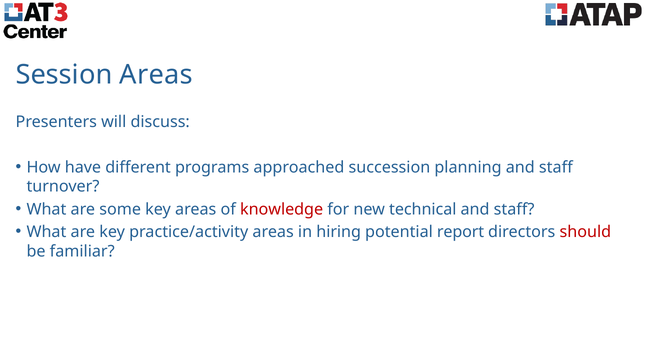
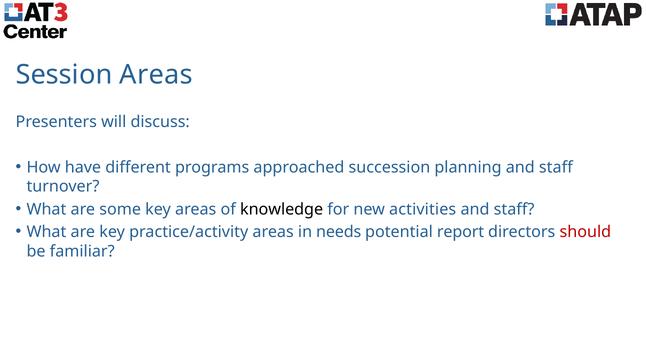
knowledge colour: red -> black (282, 209)
technical: technical -> activities (423, 209)
hiring: hiring -> needs (339, 232)
